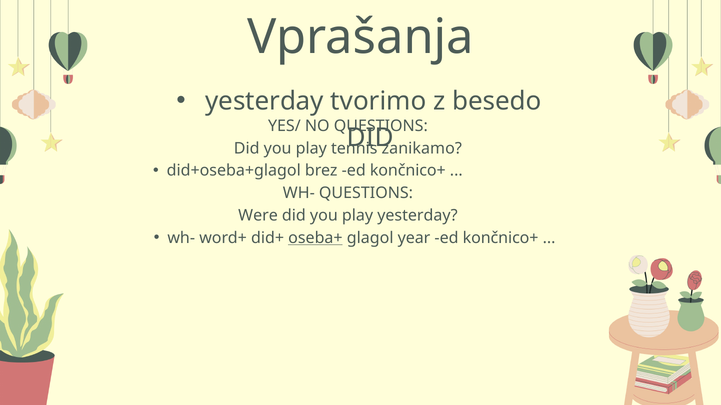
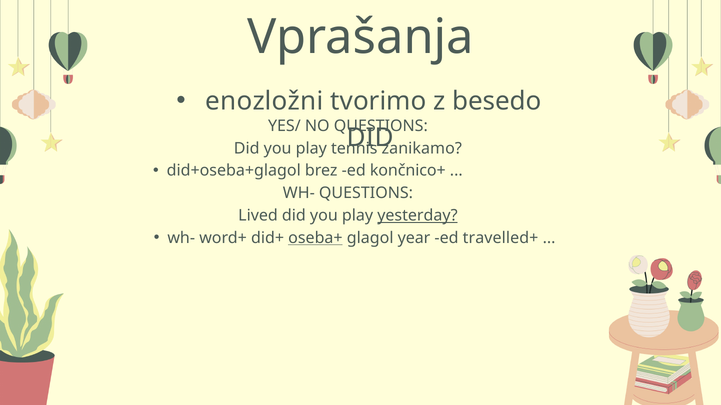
yesterday: yesterday -> enozložni (264, 101)
Were: Were -> Lived (258, 216)
yesterday underline: none -> present (417, 216)
končnico+: končnico+ -> travelled+ (501, 238)
